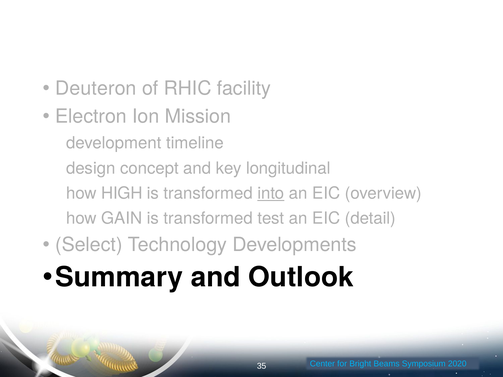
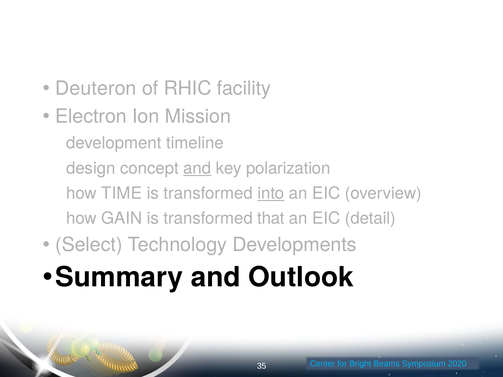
and underline: none -> present (197, 168)
longitudinal: longitudinal -> polarization (288, 168)
HIGH: HIGH -> TIME (122, 193)
test: test -> that (271, 218)
